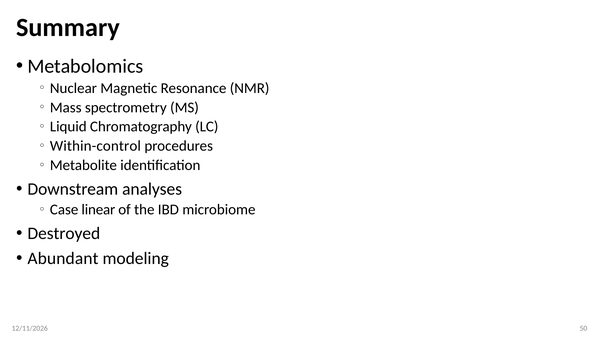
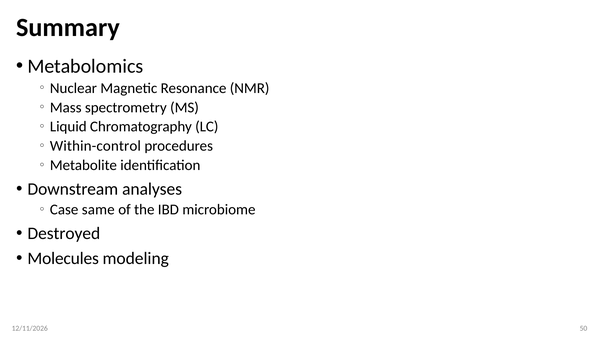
linear: linear -> same (98, 210)
Abundant: Abundant -> Molecules (63, 258)
